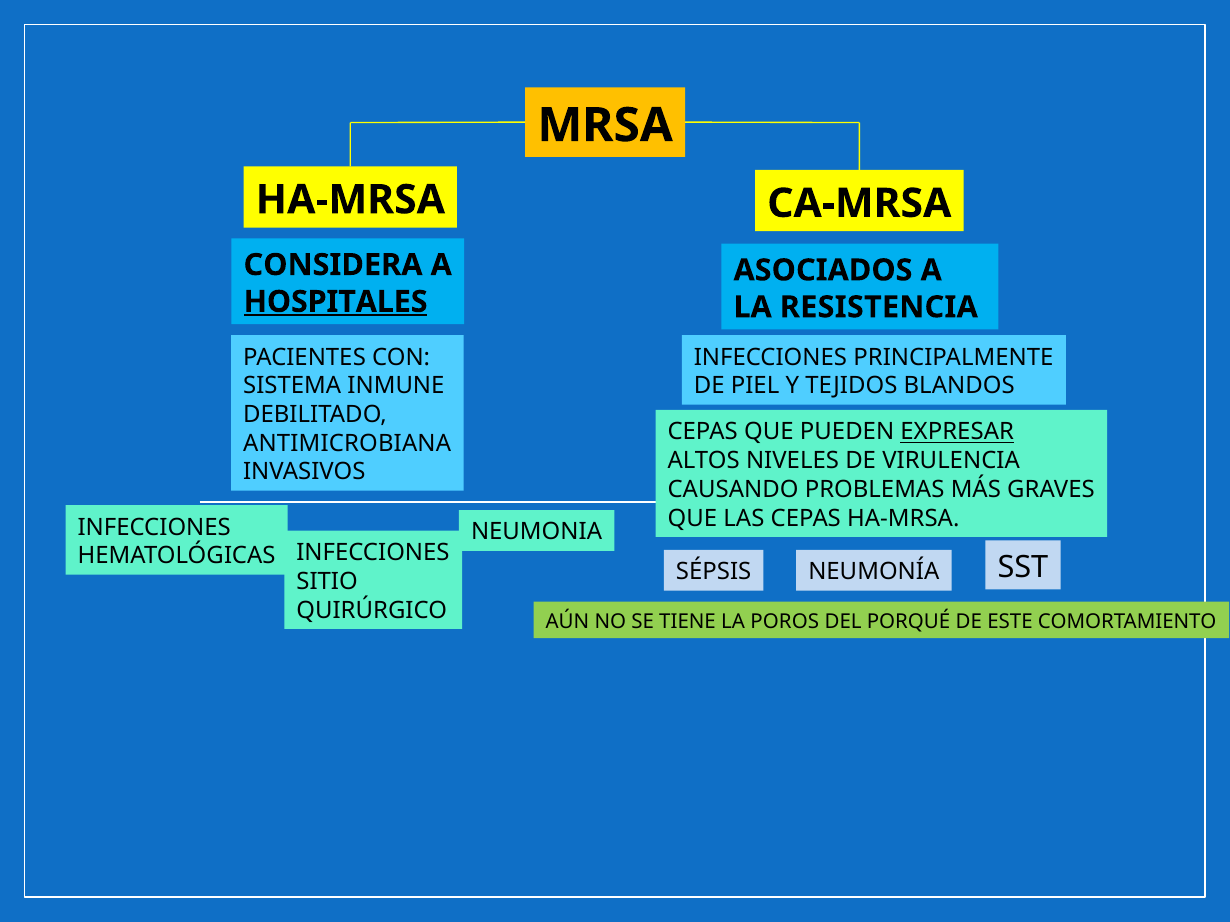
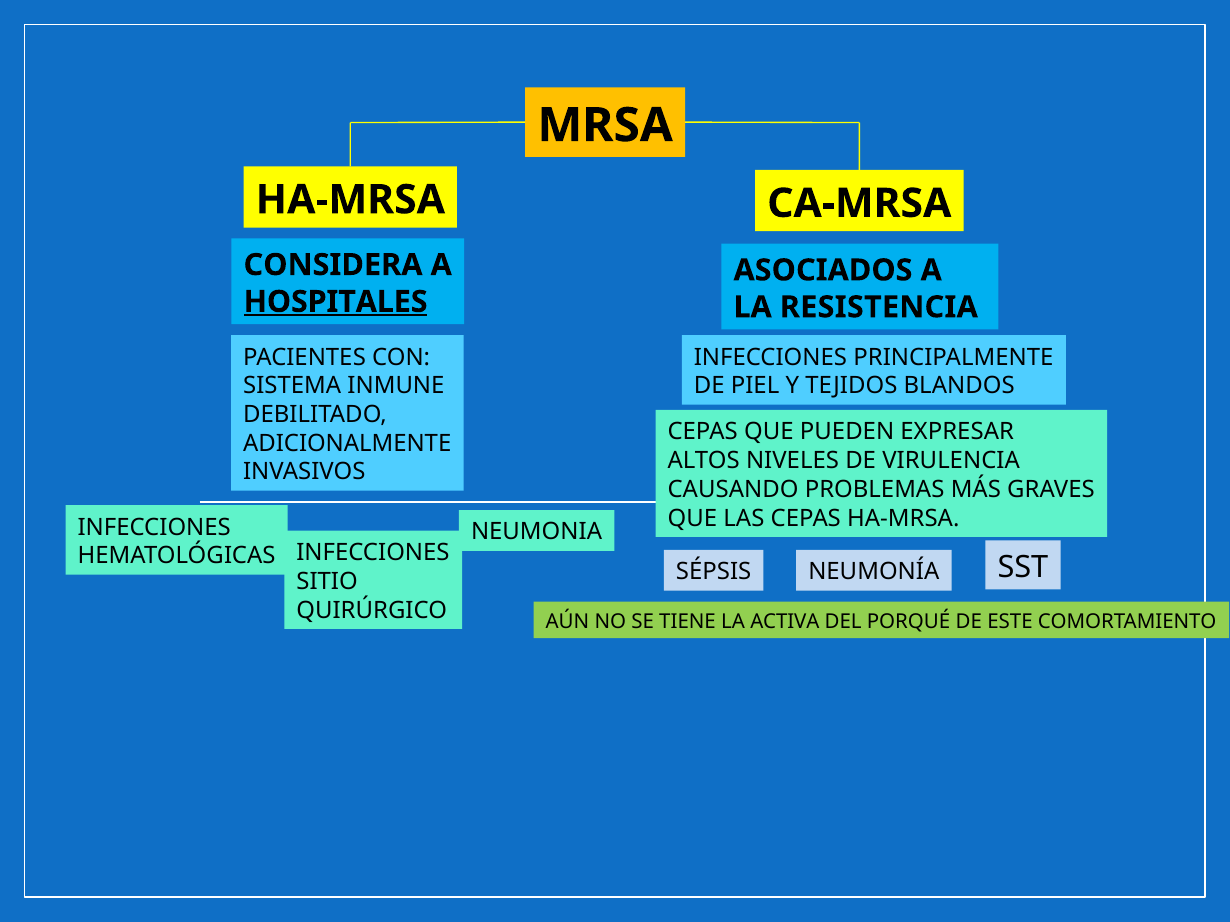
EXPRESAR underline: present -> none (957, 432)
ANTIMICROBIANA: ANTIMICROBIANA -> ADICIONALMENTE (347, 444)
POROS: POROS -> ACTIVA (785, 622)
